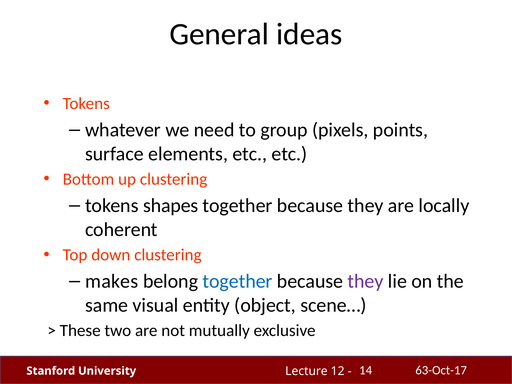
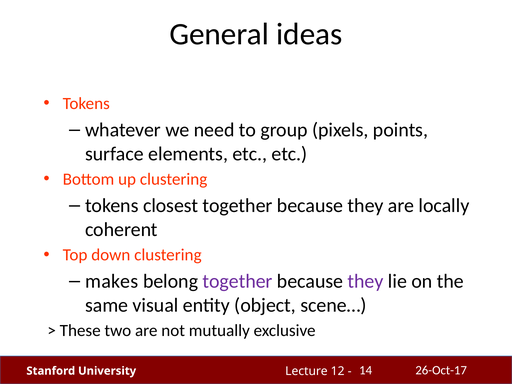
shapes: shapes -> closest (171, 206)
together colour: blue -> purple (238, 281)
63-Oct-17: 63-Oct-17 -> 26-Oct-17 (441, 370)
